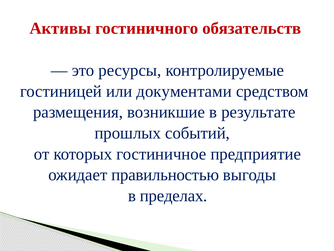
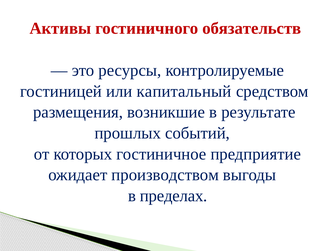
документами: документами -> капитальный (184, 91)
правильностью: правильностью -> производством (165, 175)
